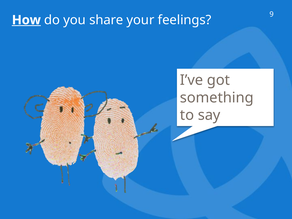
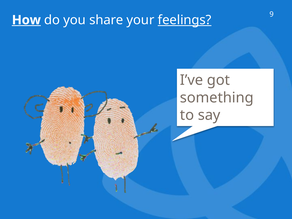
feelings underline: none -> present (185, 20)
